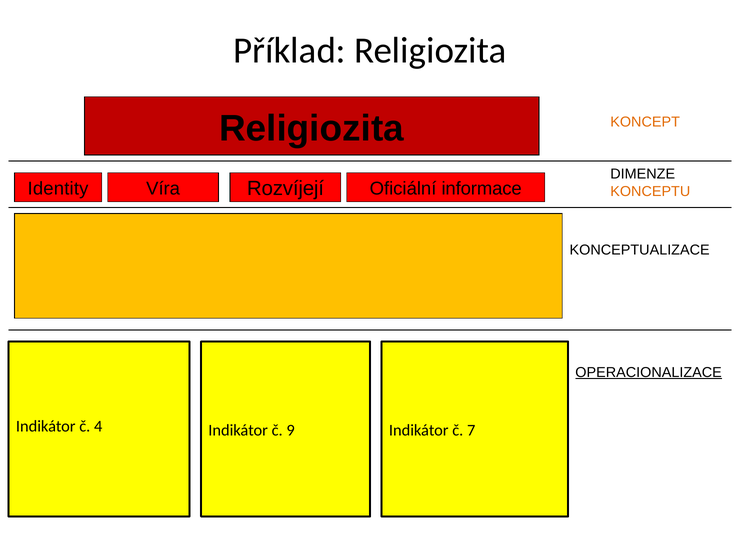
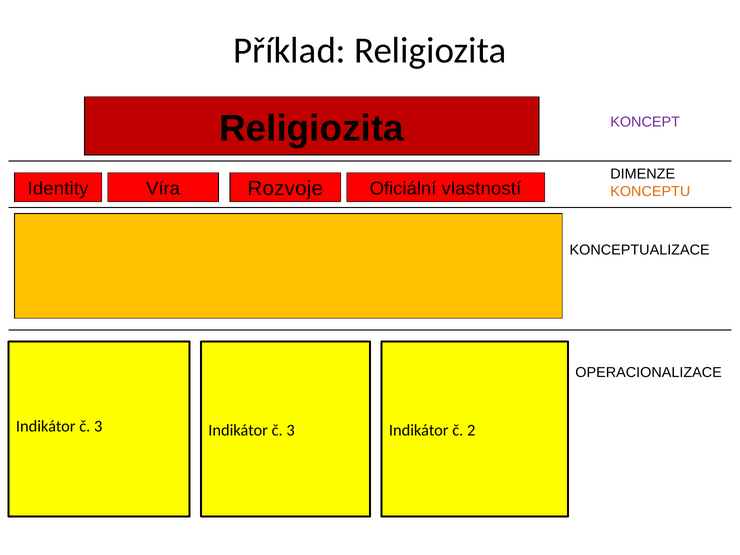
KONCEPT colour: orange -> purple (645, 122)
Rozvíjejí: Rozvíjejí -> Rozvoje (285, 189)
informace: informace -> vlastností (481, 189)
OPERACIONALIZACE underline: present -> none (649, 372)
4: 4 -> 3 (98, 426)
9: 9 -> 3 (291, 430)
7: 7 -> 2 (471, 430)
